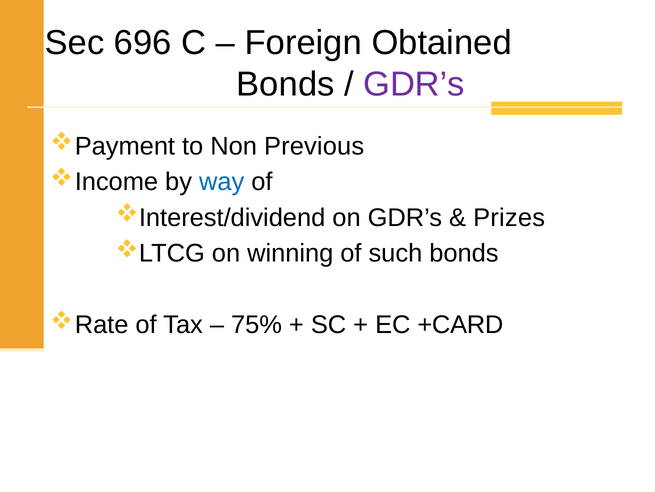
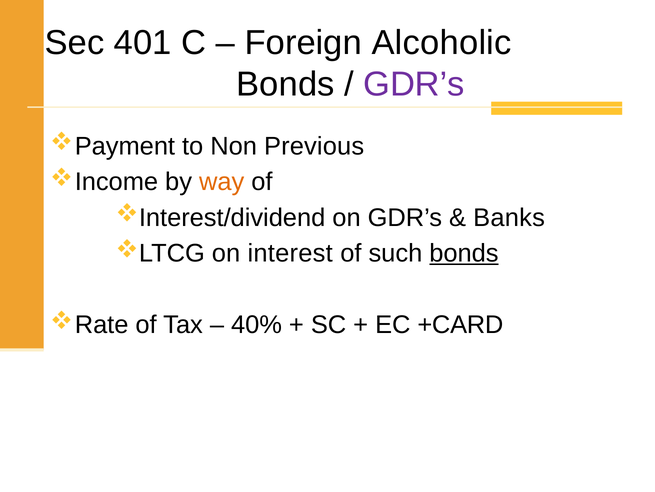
696: 696 -> 401 (143, 43)
Obtained: Obtained -> Alcoholic (442, 43)
way colour: blue -> orange (222, 182)
Prizes: Prizes -> Banks (509, 217)
winning: winning -> interest (290, 253)
bonds underline: none -> present (464, 253)
75%: 75% -> 40% (257, 324)
